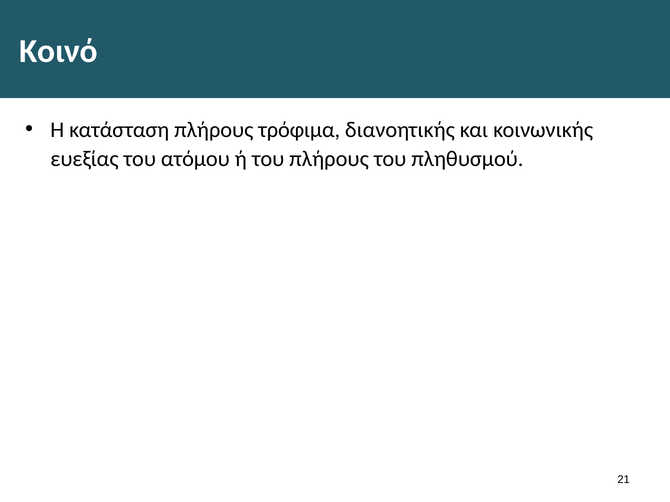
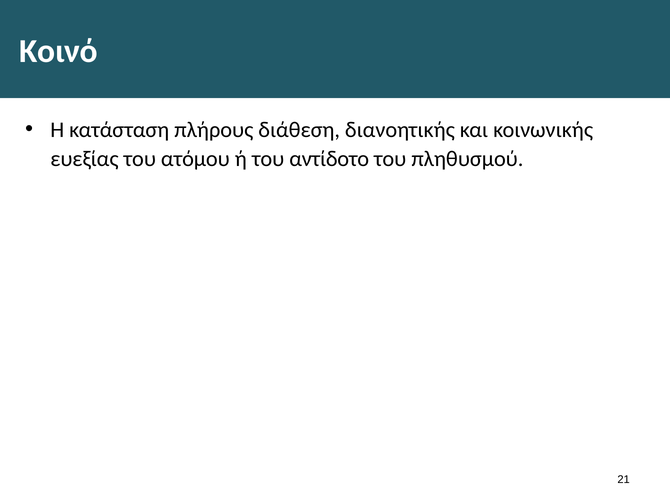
τρόφιμα: τρόφιμα -> διάθεση (299, 130)
του πλήρους: πλήρους -> αντίδοτο (329, 159)
